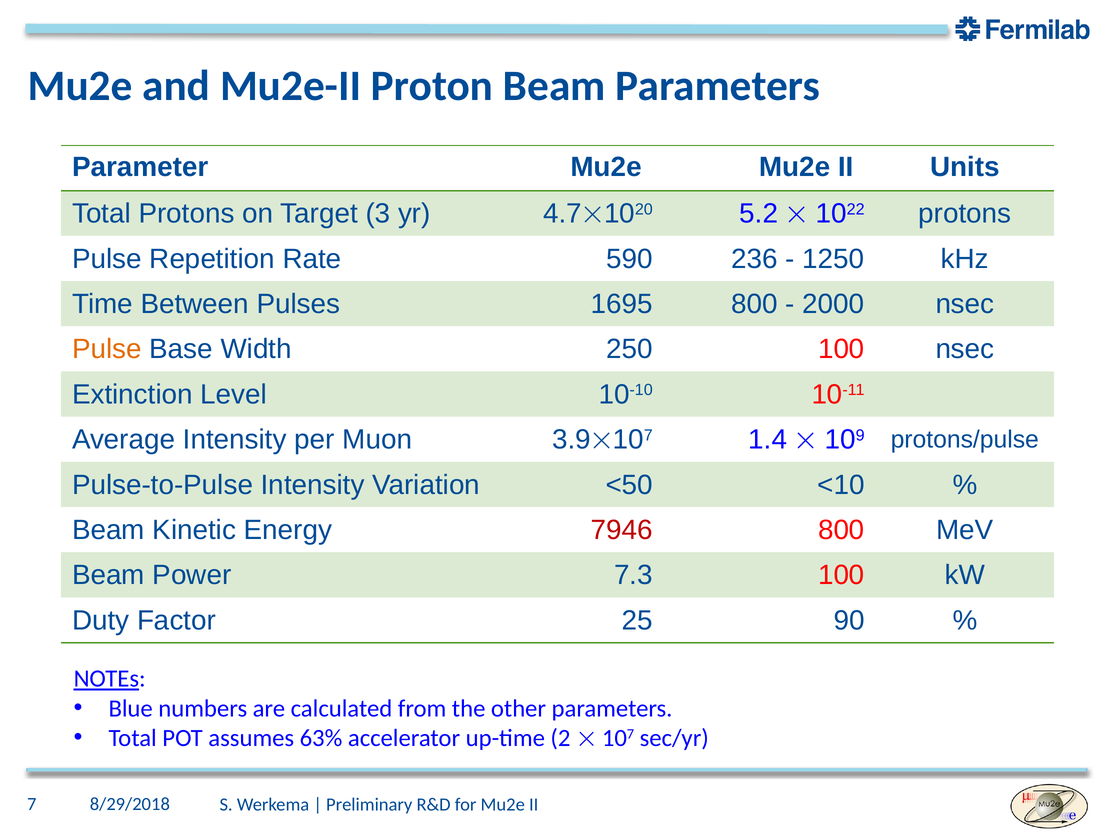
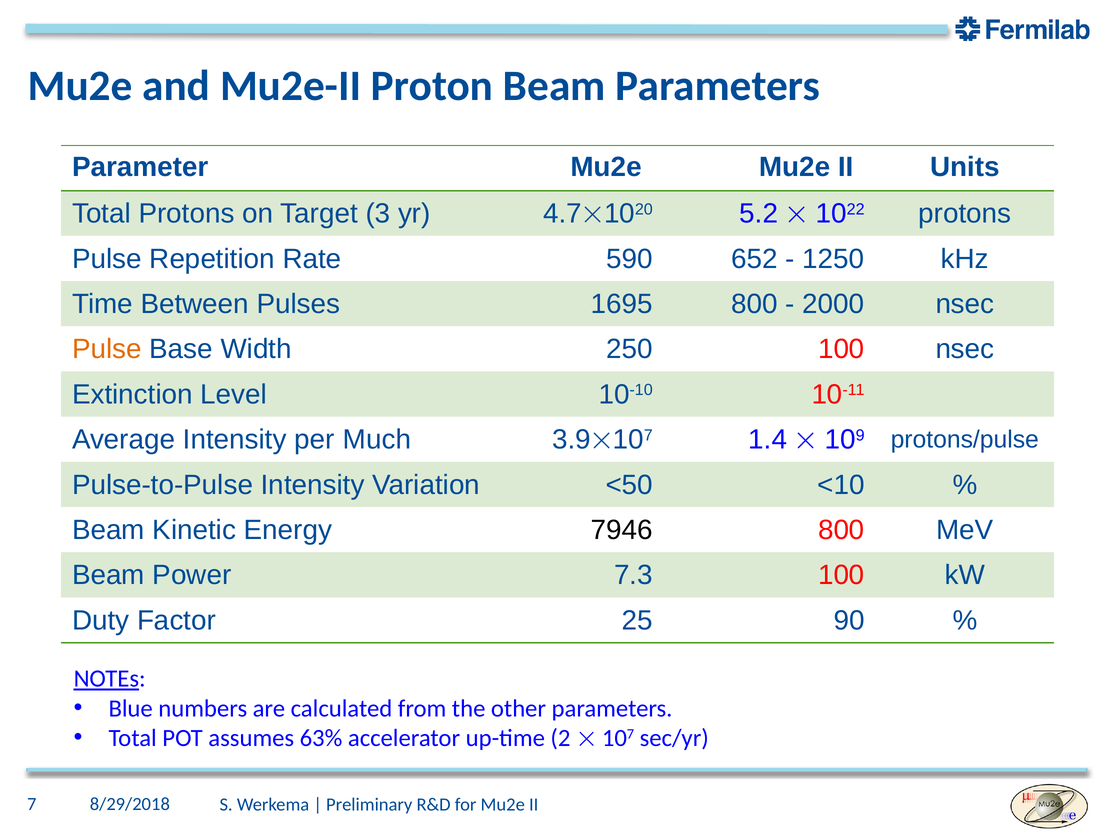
236: 236 -> 652 (755, 259)
Muon: Muon -> Much (377, 440)
7946 colour: red -> black (622, 530)
